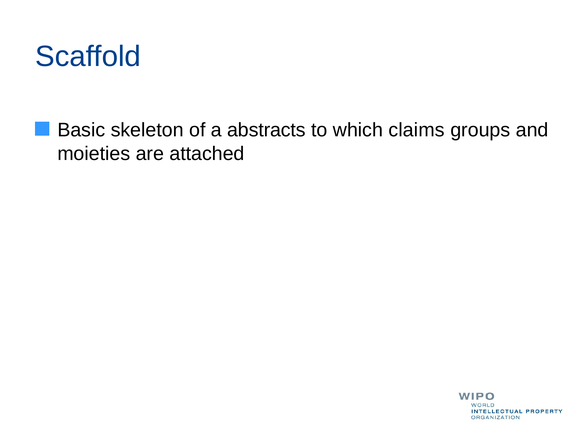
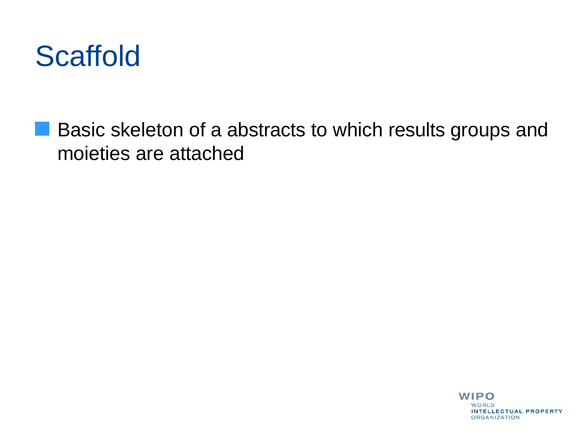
claims: claims -> results (417, 130)
